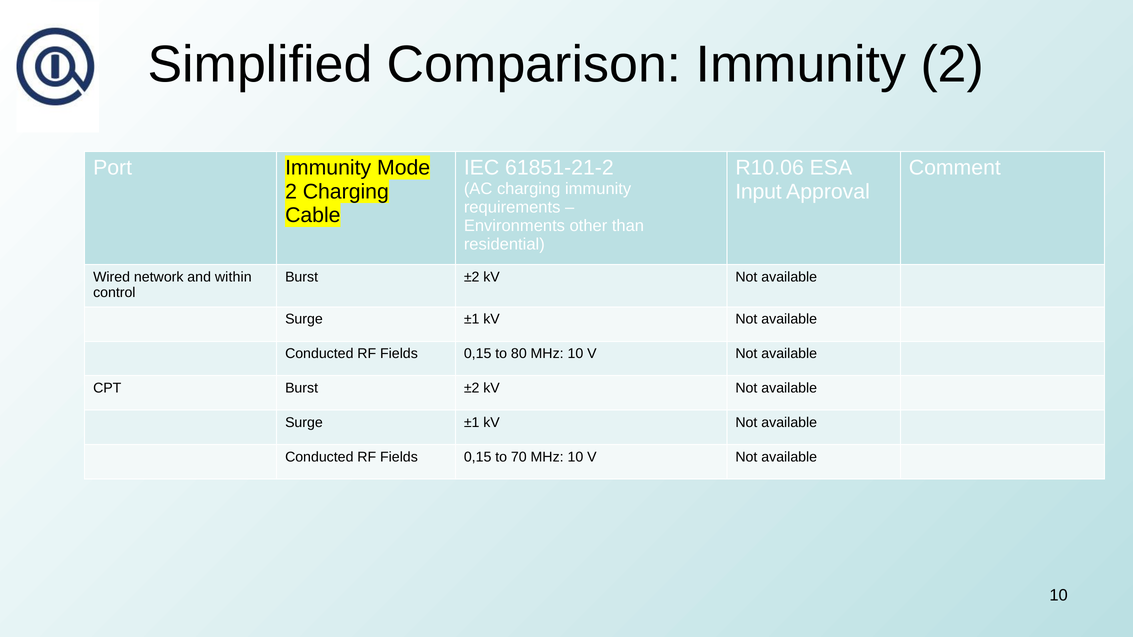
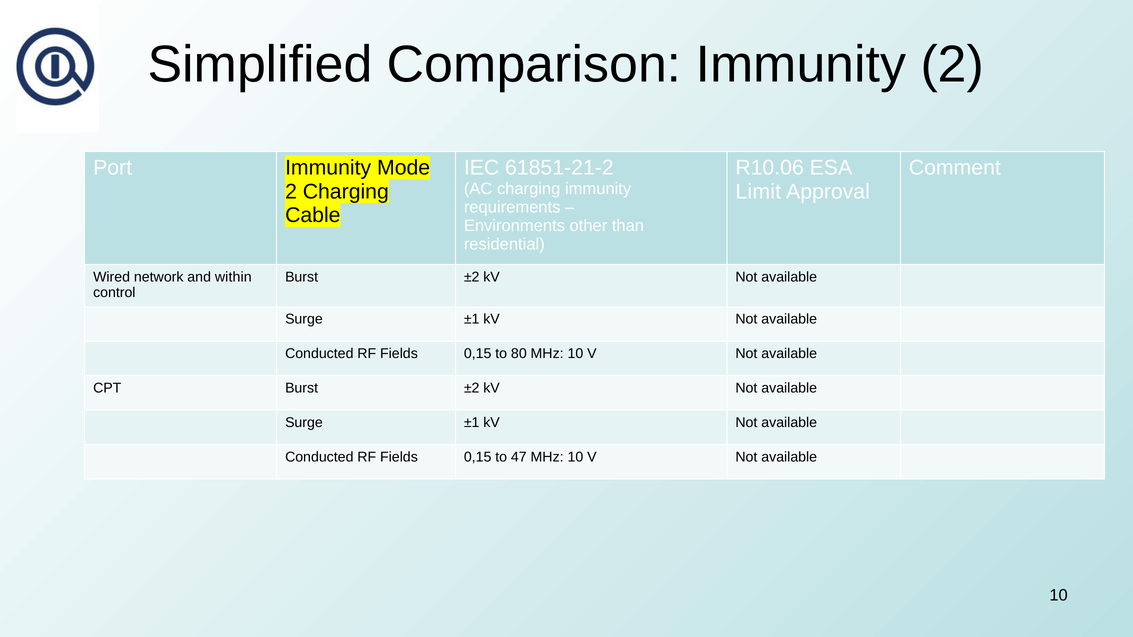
Input: Input -> Limit (758, 192)
70: 70 -> 47 (519, 457)
